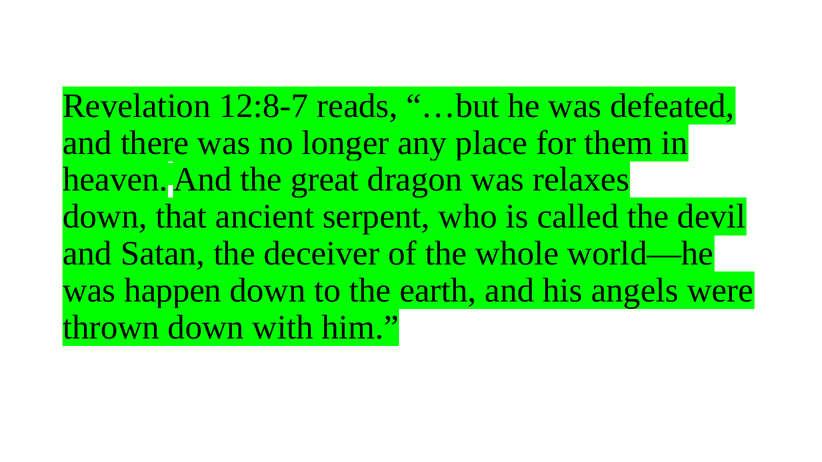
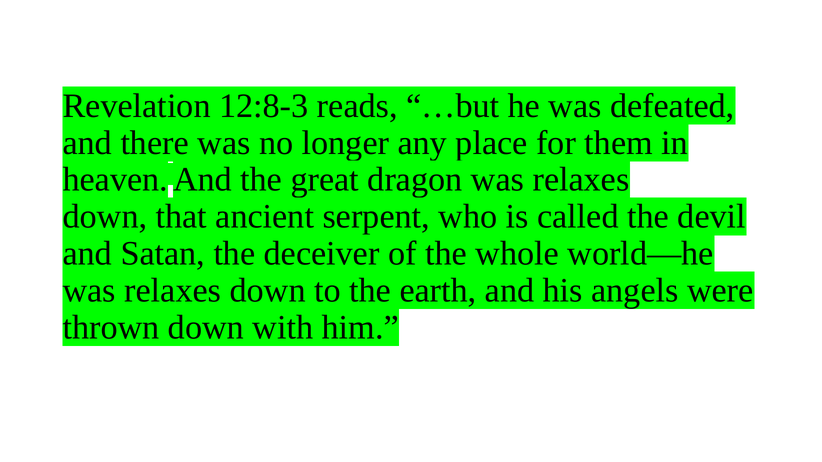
12:8-7: 12:8-7 -> 12:8-3 (264, 106)
happen: happen -> relaxes (173, 291)
